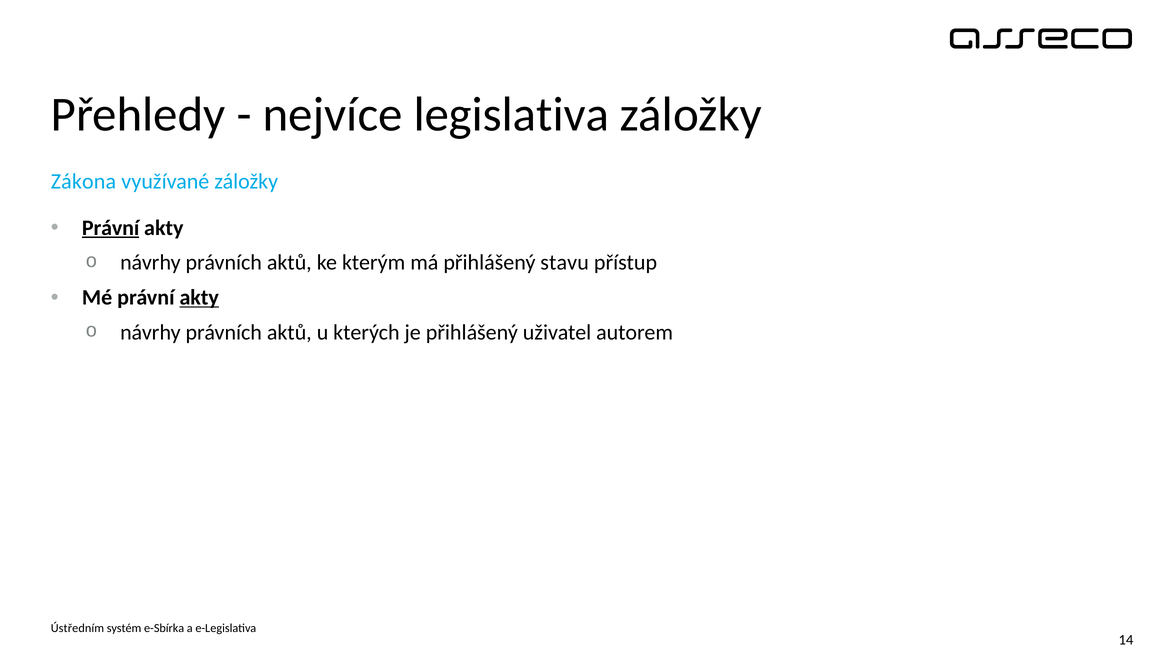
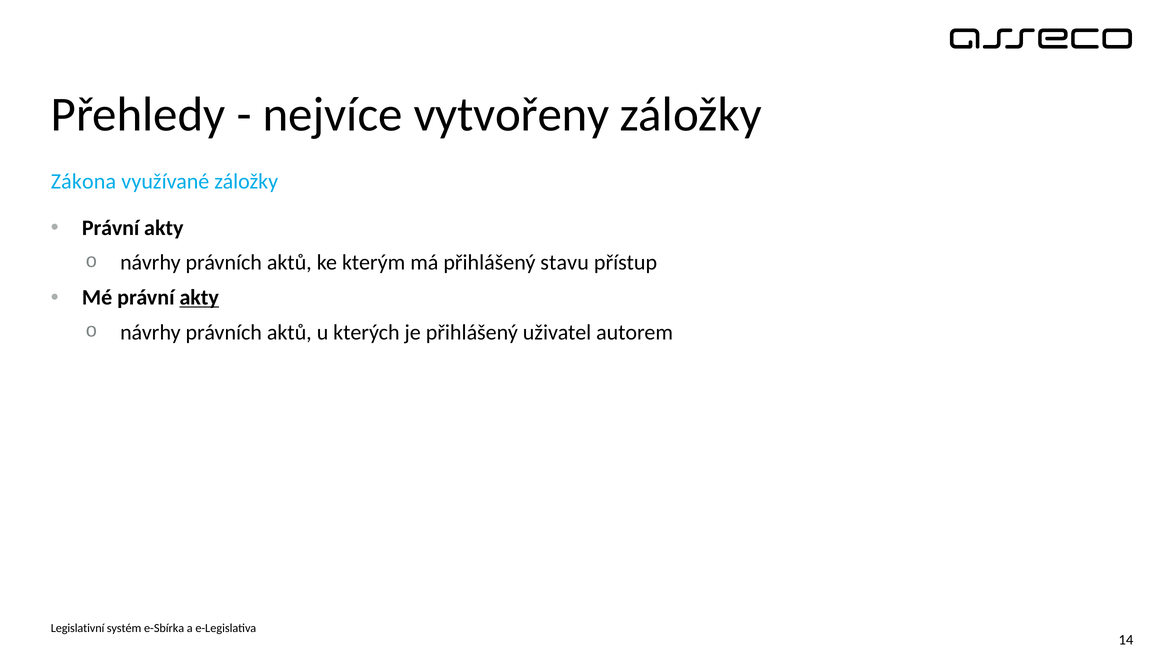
legislativa: legislativa -> vytvořeny (511, 115)
Právní underline: present -> none (111, 228)
Ústředním: Ústředním -> Legislativní (78, 628)
